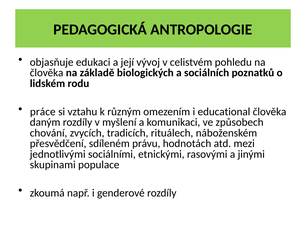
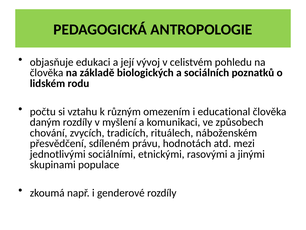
práce: práce -> počtu (43, 111)
